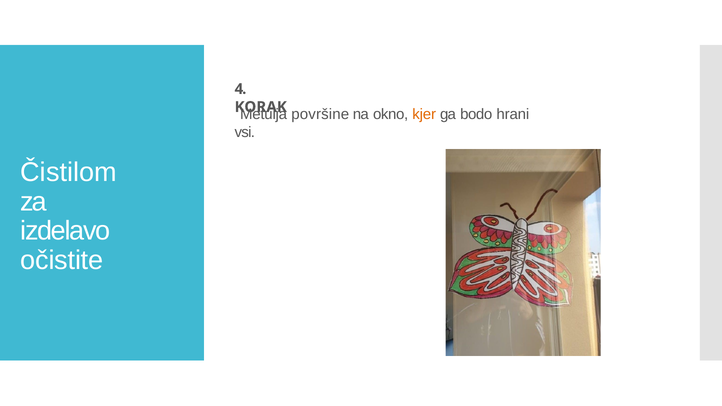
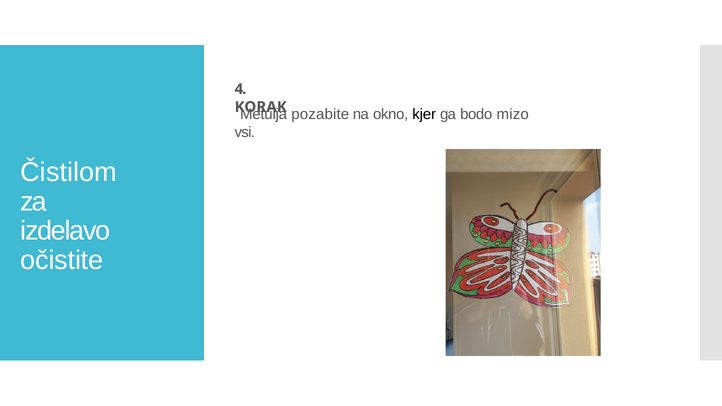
površine: površine -> pozabite (320, 114)
kjer colour: orange -> black (424, 114)
hrani: hrani -> mizo (513, 114)
